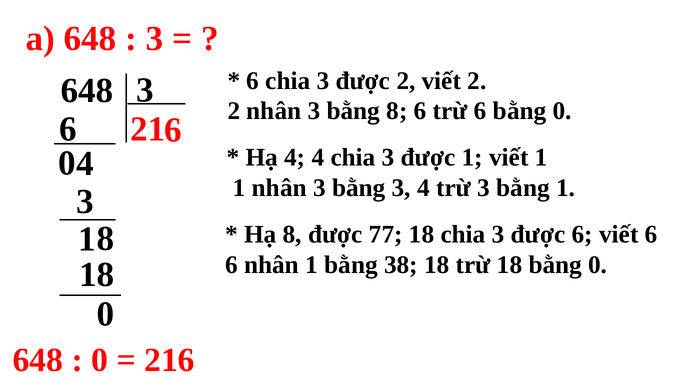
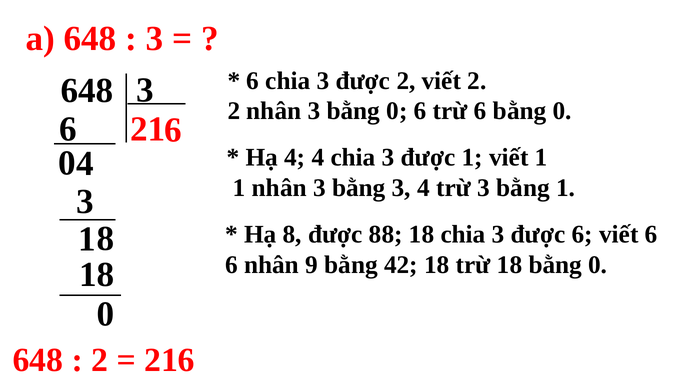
3 bằng 8: 8 -> 0 (397, 111)
77: 77 -> 88 (386, 234)
nhân 1: 1 -> 9 (312, 265)
38: 38 -> 42 (401, 265)
0: 0 -> 2 (100, 360)
